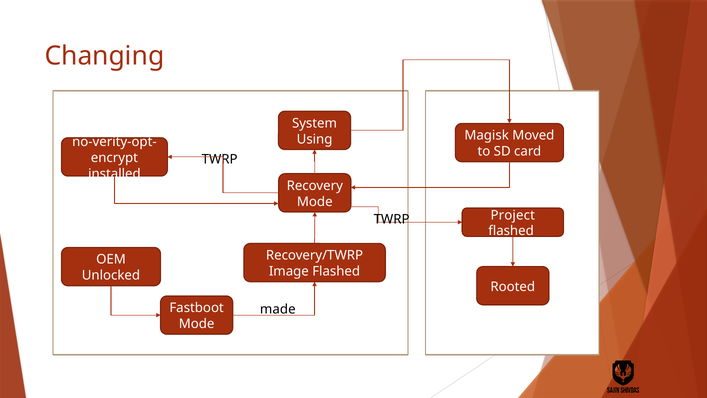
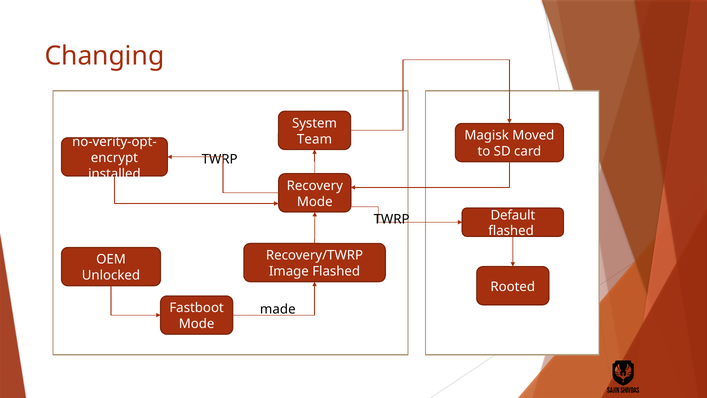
Using: Using -> Team (314, 139)
Project: Project -> Default (513, 215)
